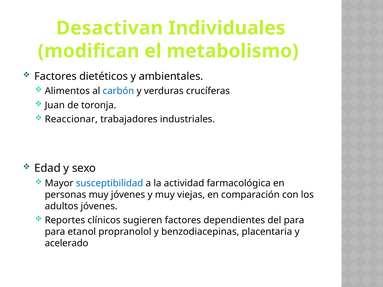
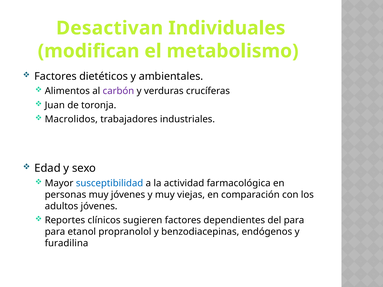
carbón colour: blue -> purple (118, 91)
Reaccionar: Reaccionar -> Macrolidos (71, 119)
placentaria: placentaria -> endógenos (267, 232)
acelerado: acelerado -> furadilina (67, 243)
